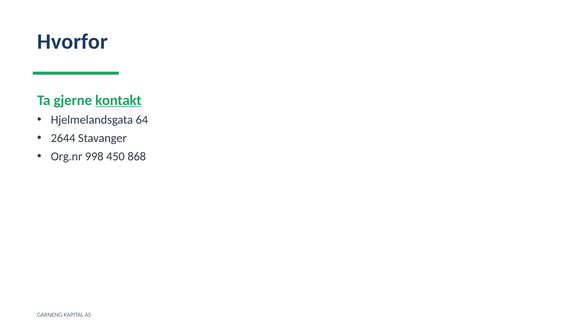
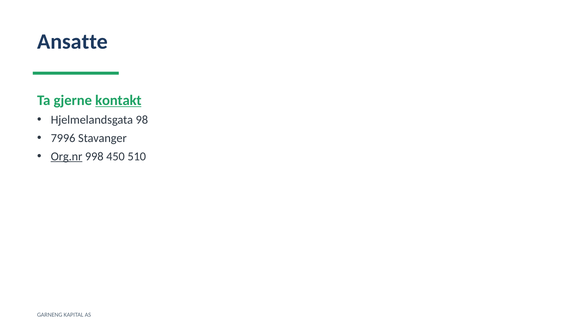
Hvorfor: Hvorfor -> Ansatte (73, 42)
64: 64 -> 98 (142, 120)
2644: 2644 -> 7996 (63, 138)
Org.nr underline: none -> present (67, 156)
868: 868 -> 510 (137, 156)
